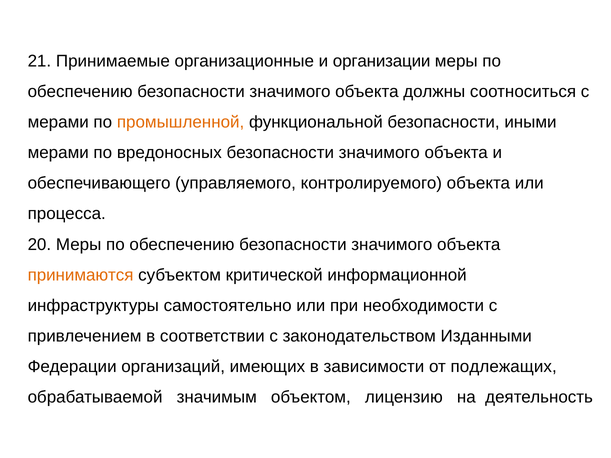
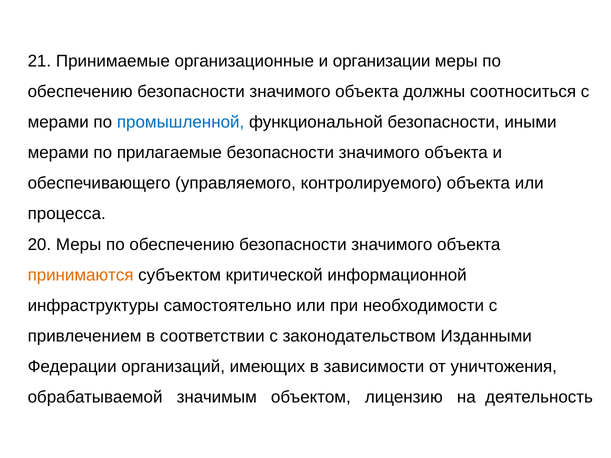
промышленной colour: orange -> blue (181, 122)
вредоносных: вредоносных -> прилагаемые (169, 153)
подлежащих: подлежащих -> уничтожения (504, 367)
